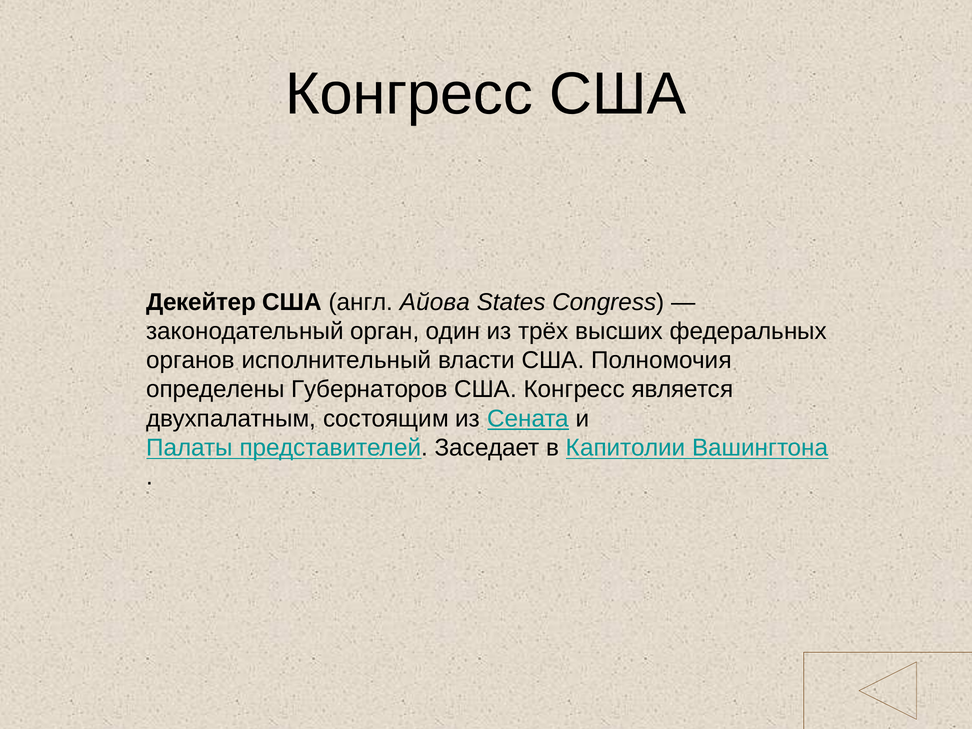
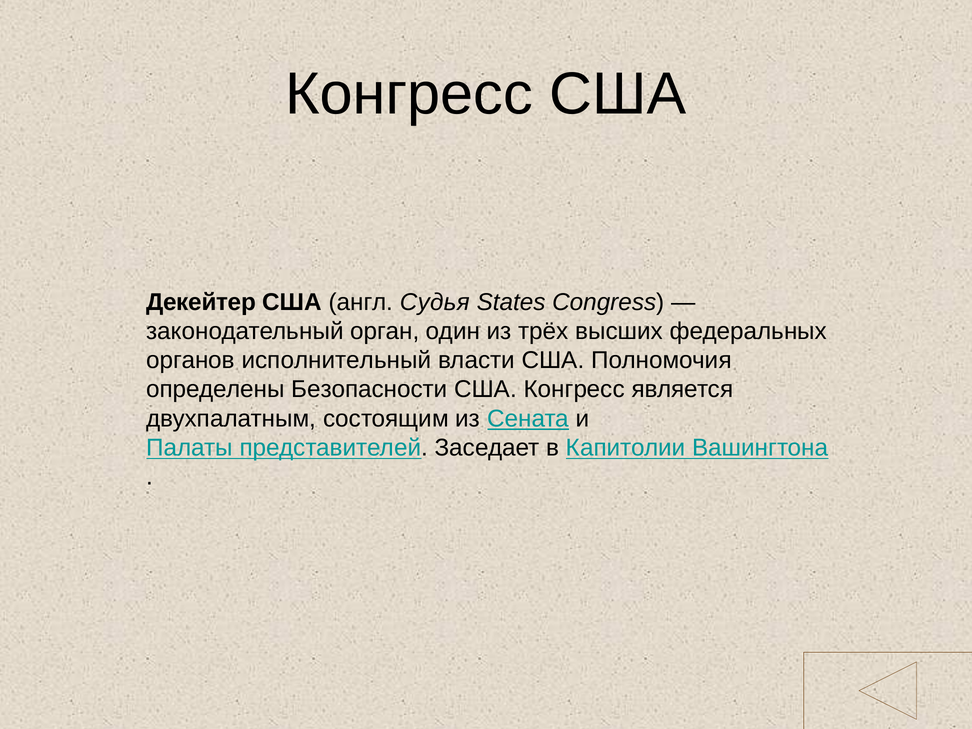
Айова: Айова -> Судья (435, 302)
Губернаторов: Губернаторов -> Безопасности (369, 389)
